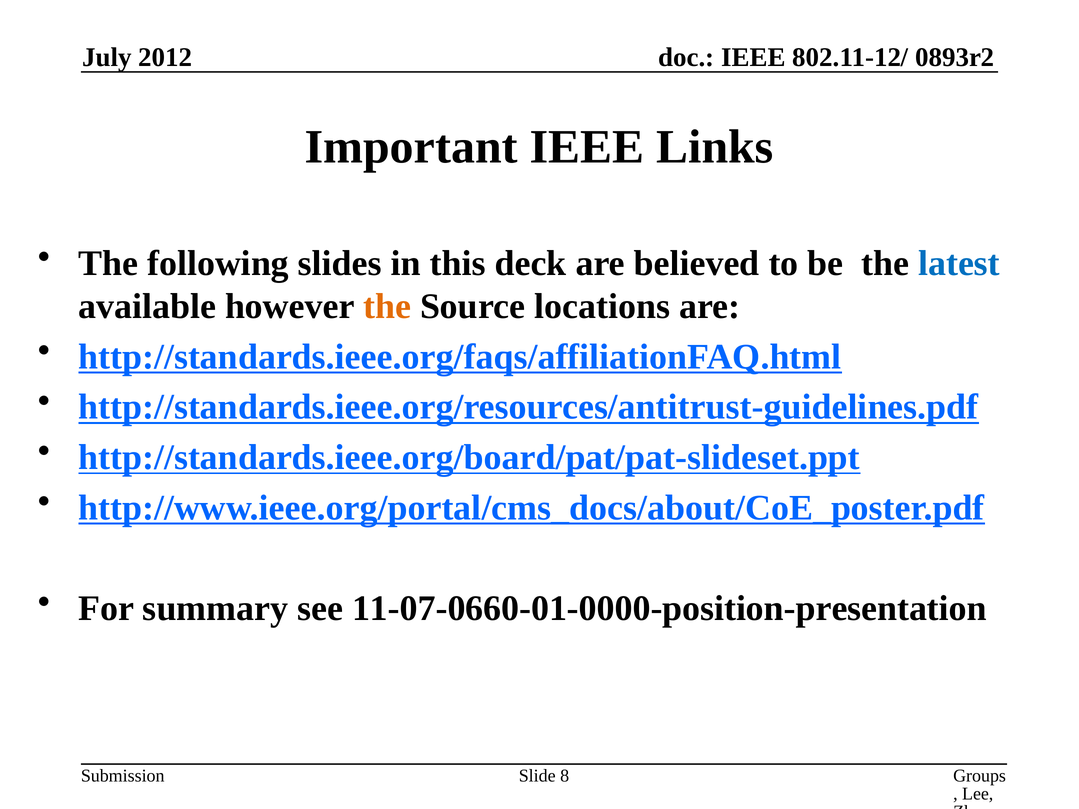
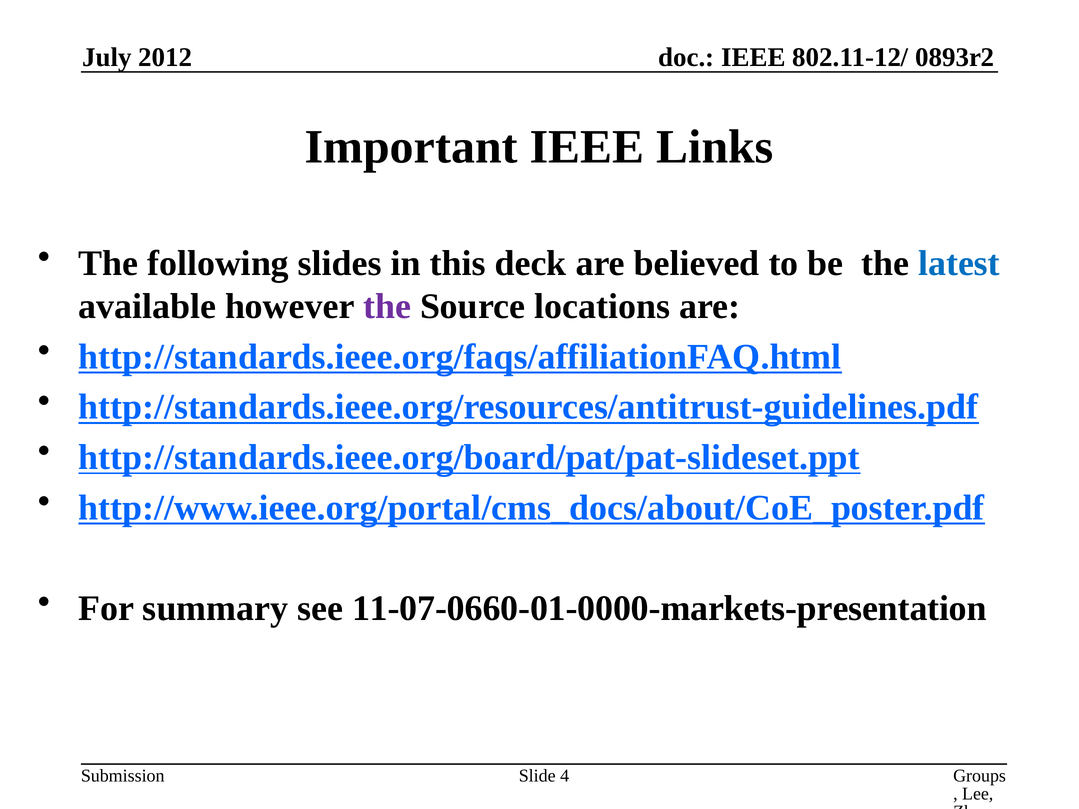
the colour: orange -> purple (387, 306)
11-07-0660-01-0000-position-presentation: 11-07-0660-01-0000-position-presentation -> 11-07-0660-01-0000-markets-presentation (669, 609)
8: 8 -> 4 (565, 776)
